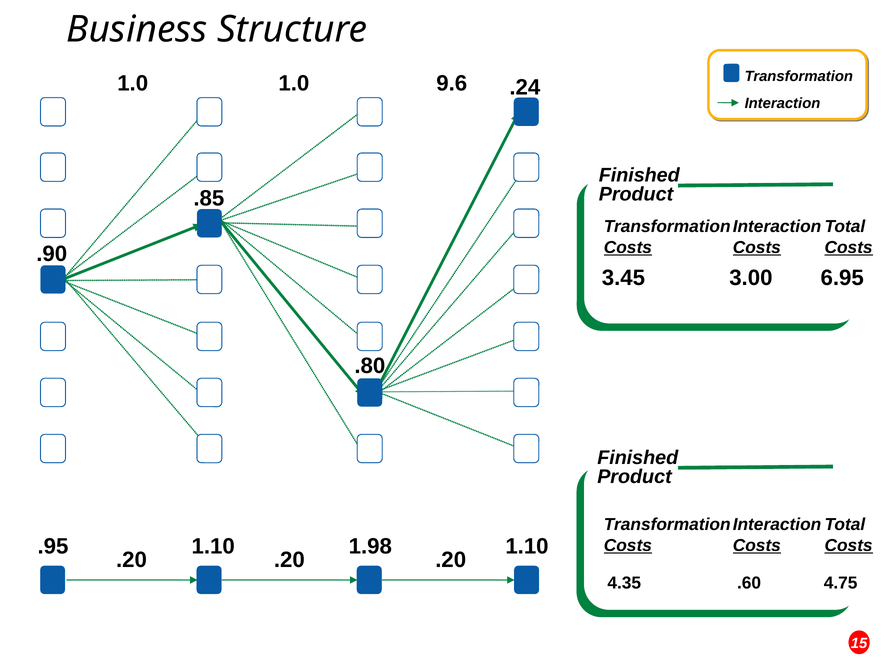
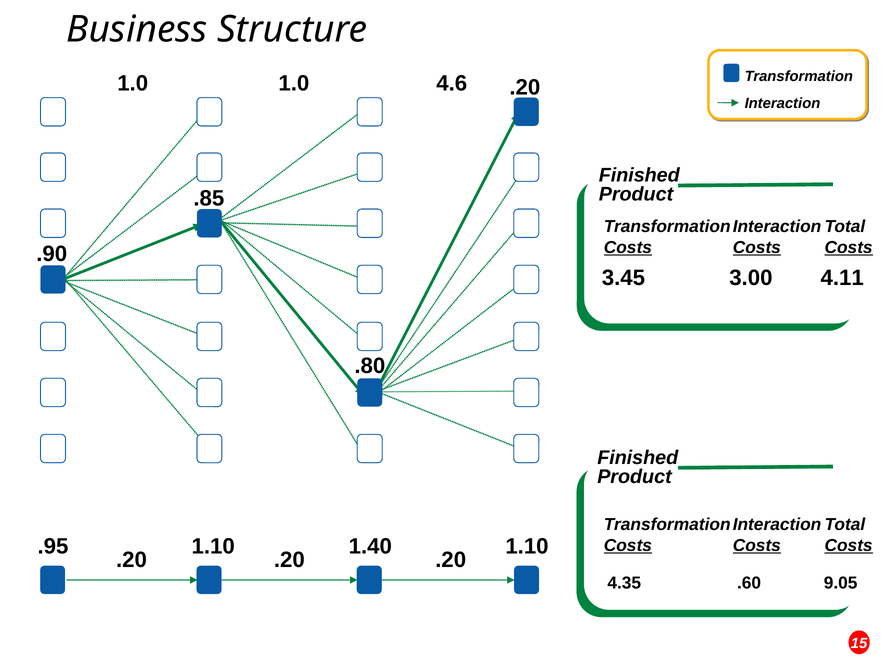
9.6: 9.6 -> 4.6 (452, 83)
.24: .24 -> .20 (525, 87)
6.95: 6.95 -> 4.11 (842, 278)
1.98: 1.98 -> 1.40 (370, 547)
4.75: 4.75 -> 9.05 (841, 584)
